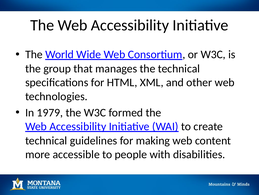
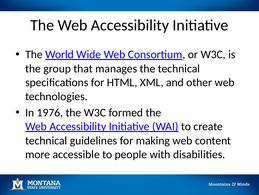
1979: 1979 -> 1976 (50, 112)
